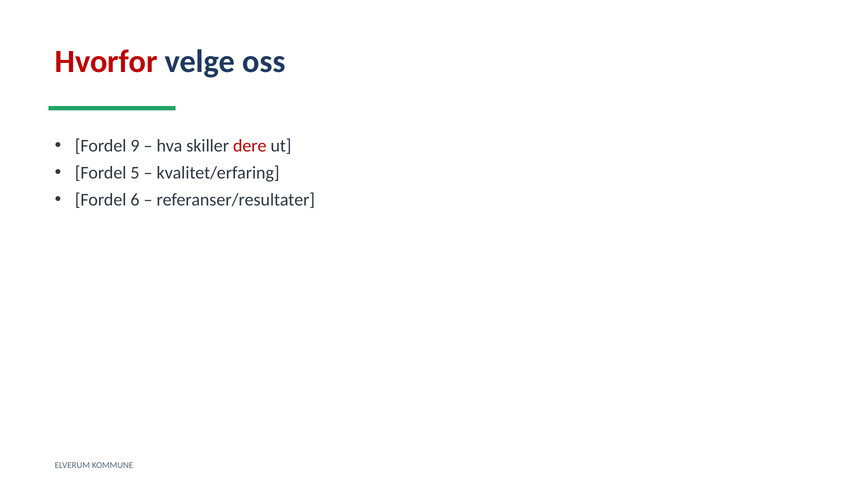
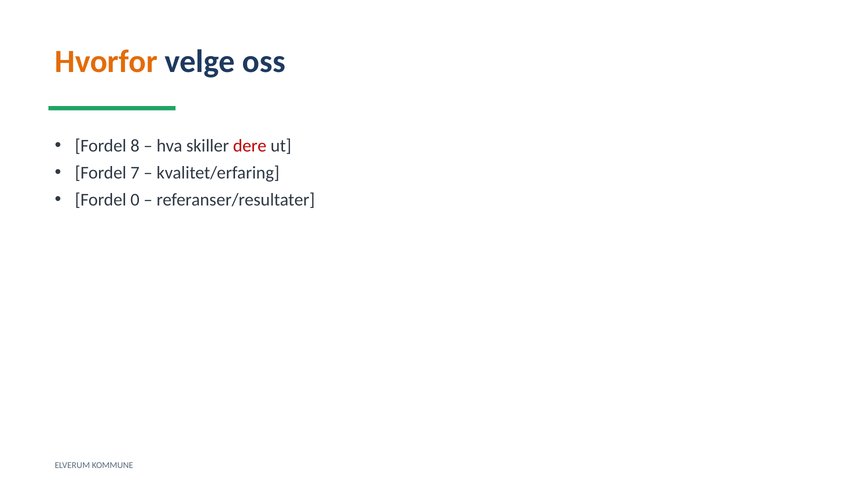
Hvorfor colour: red -> orange (106, 61)
9: 9 -> 8 (135, 146)
5: 5 -> 7 (135, 173)
6: 6 -> 0 (135, 200)
